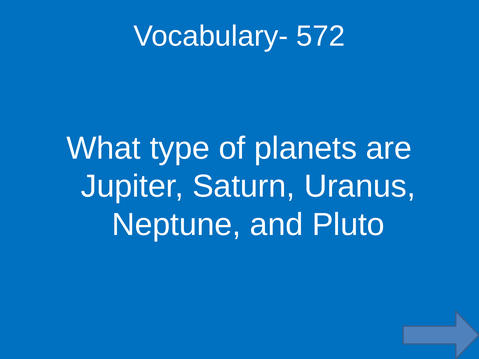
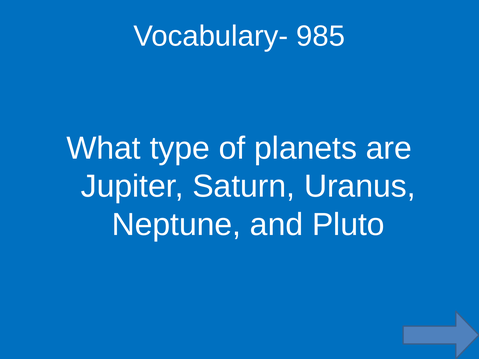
572: 572 -> 985 (321, 36)
